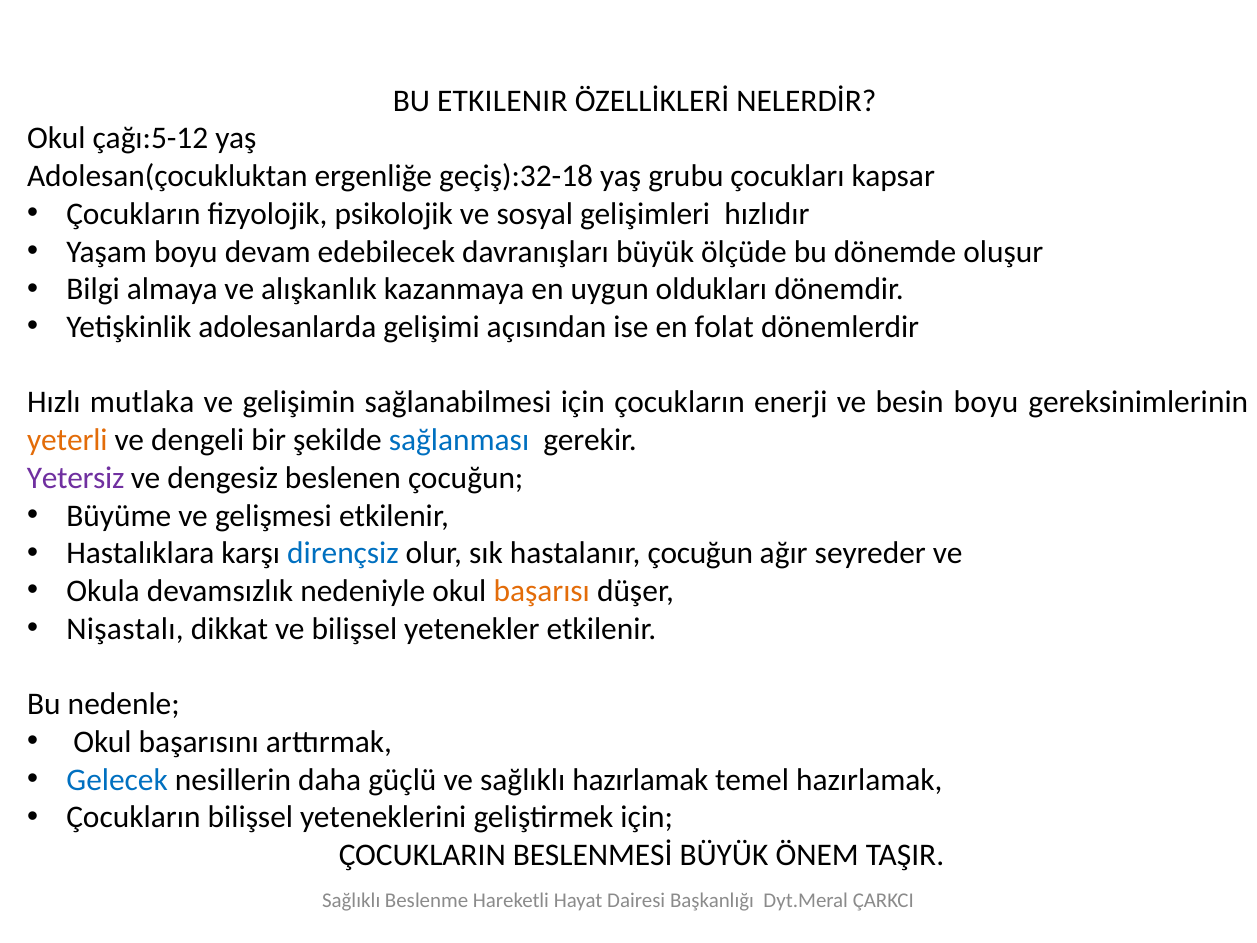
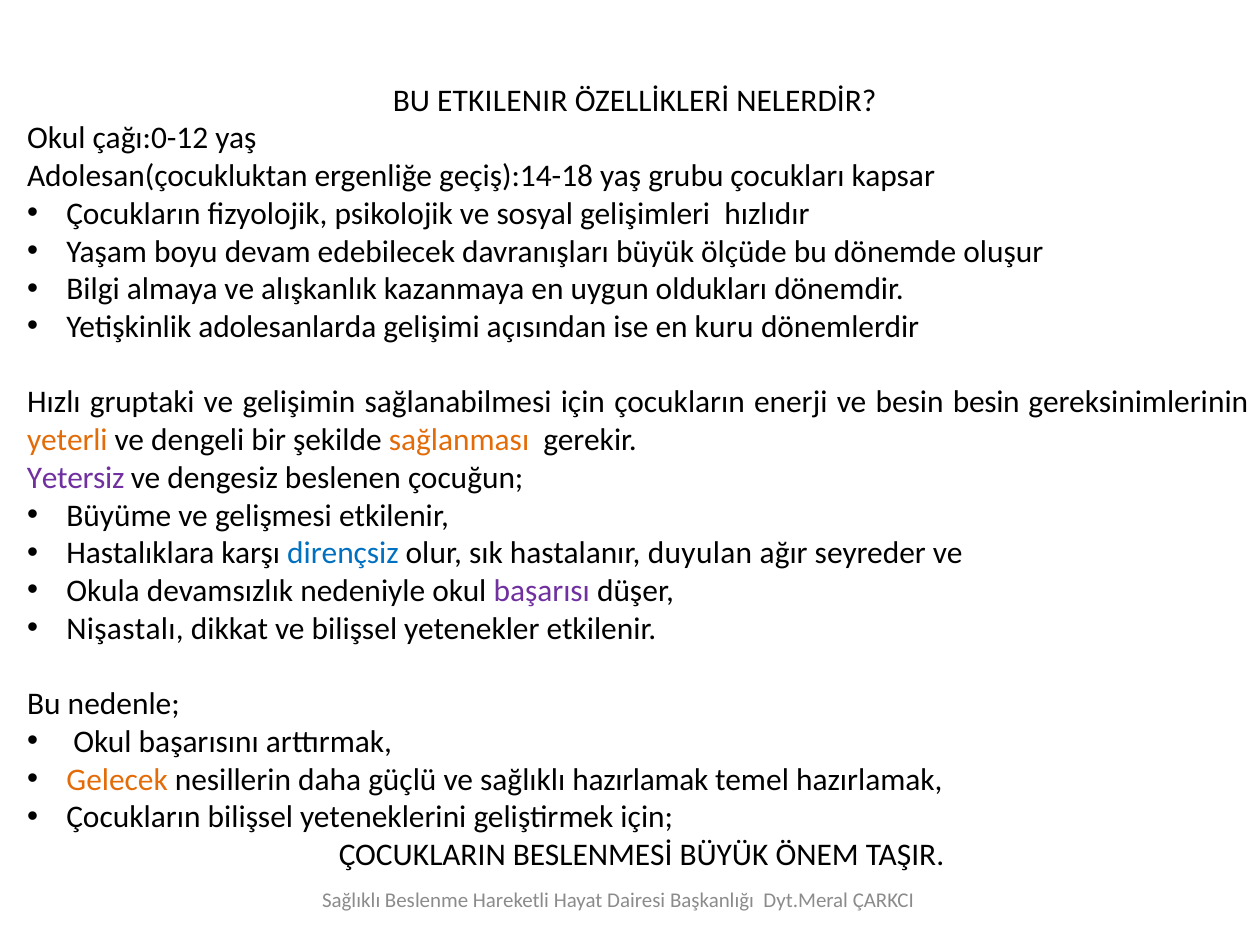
çağı:5-12: çağı:5-12 -> çağı:0-12 (150, 138)
geçiş):32-18: geçiş):32-18 -> geçiş):14-18 (516, 176)
folat: folat -> kuru (724, 327)
mutlaka: mutlaka -> gruptaki (142, 402)
besin boyu: boyu -> besin (986, 402)
sağlanması colour: blue -> orange (459, 440)
hastalanır çocuğun: çocuğun -> duyulan (700, 553)
başarısı colour: orange -> purple (542, 591)
Gelecek colour: blue -> orange (117, 780)
